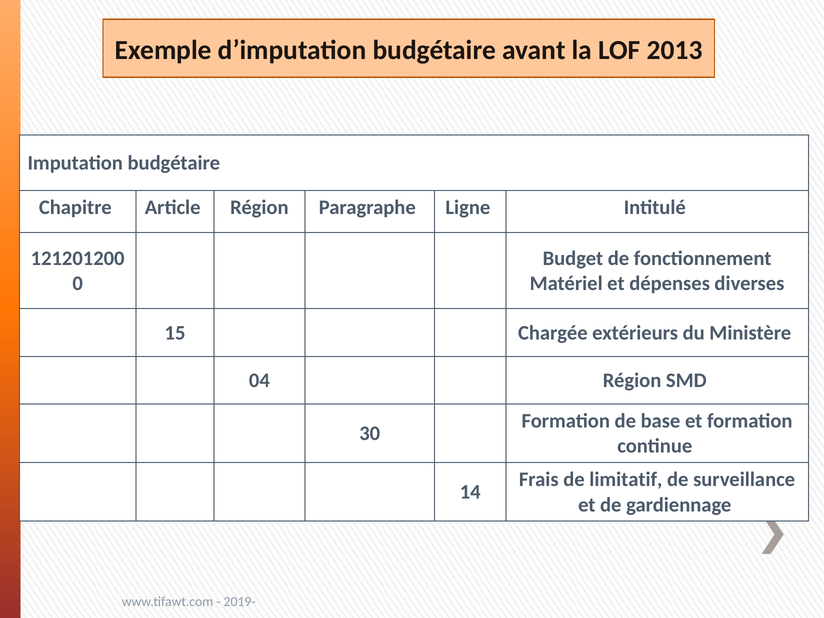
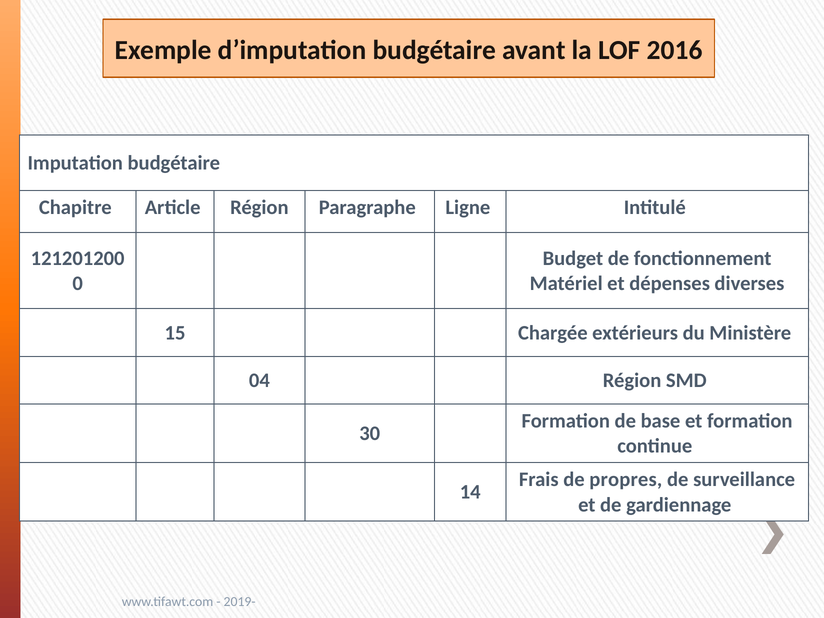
2013: 2013 -> 2016 (675, 50)
limitatif: limitatif -> propres (626, 480)
